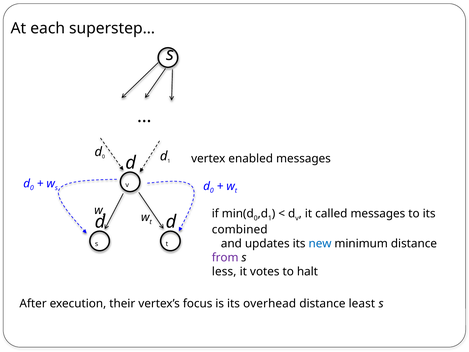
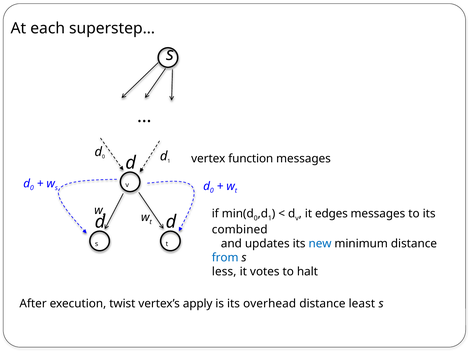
enabled: enabled -> function (251, 159)
called: called -> edges (331, 213)
from colour: purple -> blue (225, 258)
their: their -> twist (122, 303)
focus: focus -> apply (198, 303)
